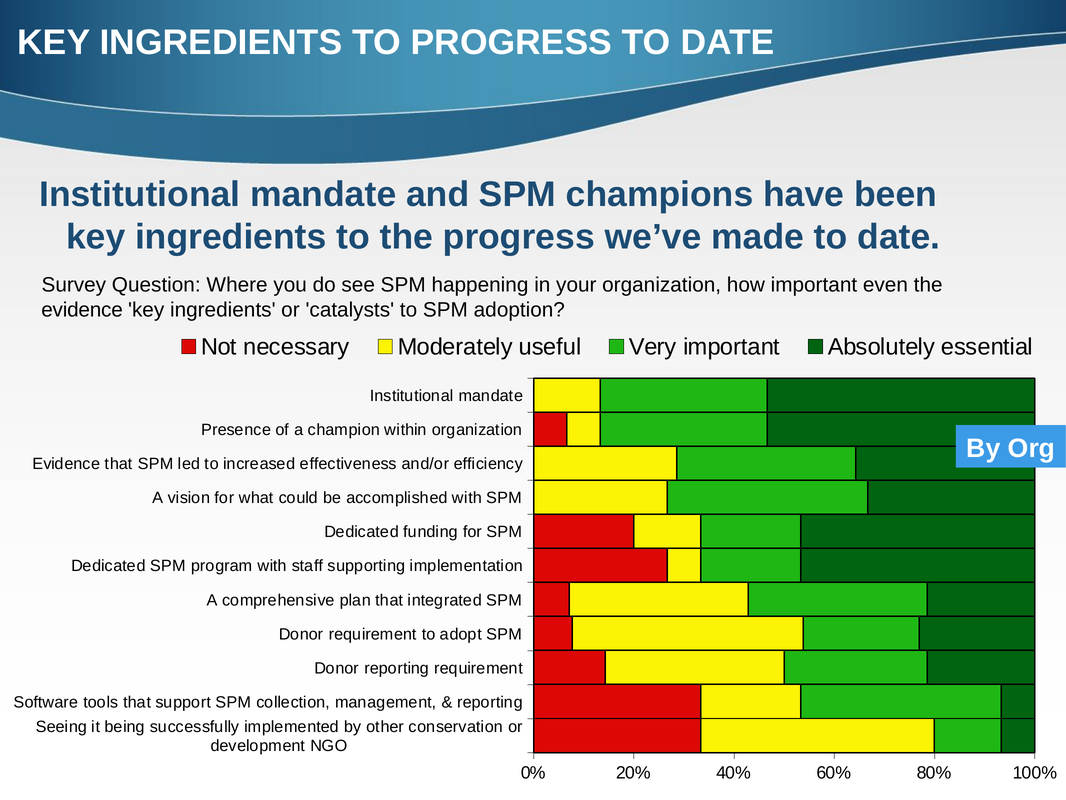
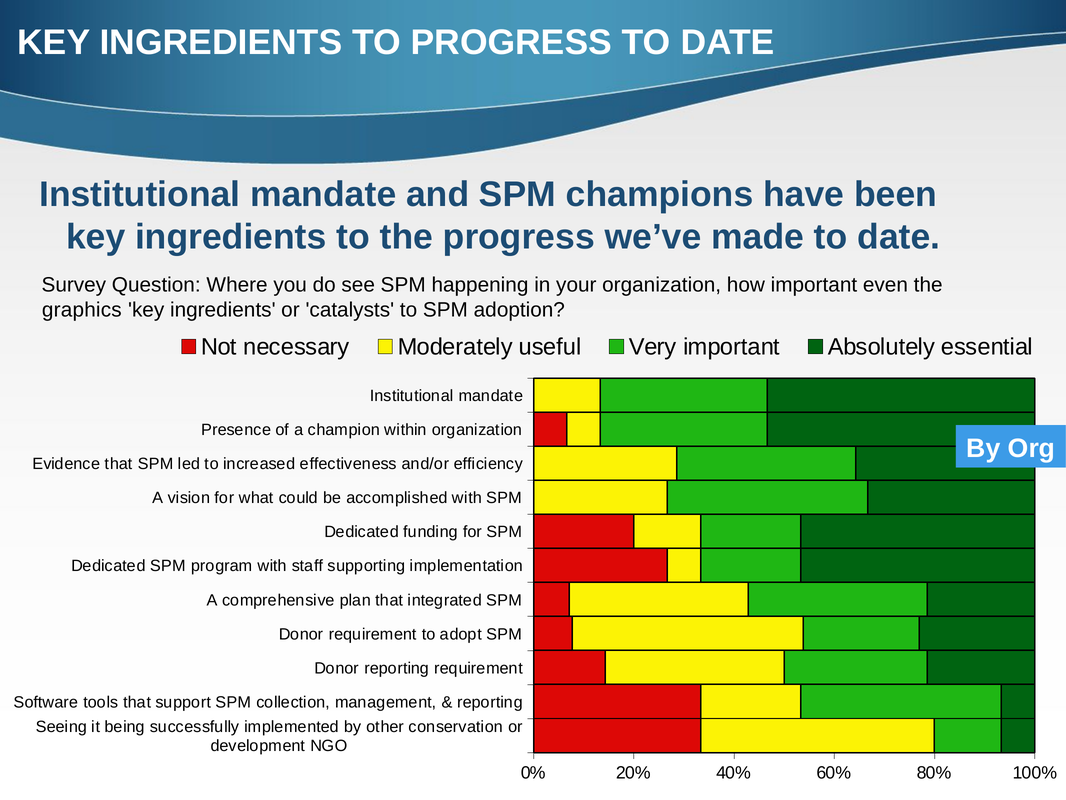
evidence: evidence -> graphics (82, 310)
